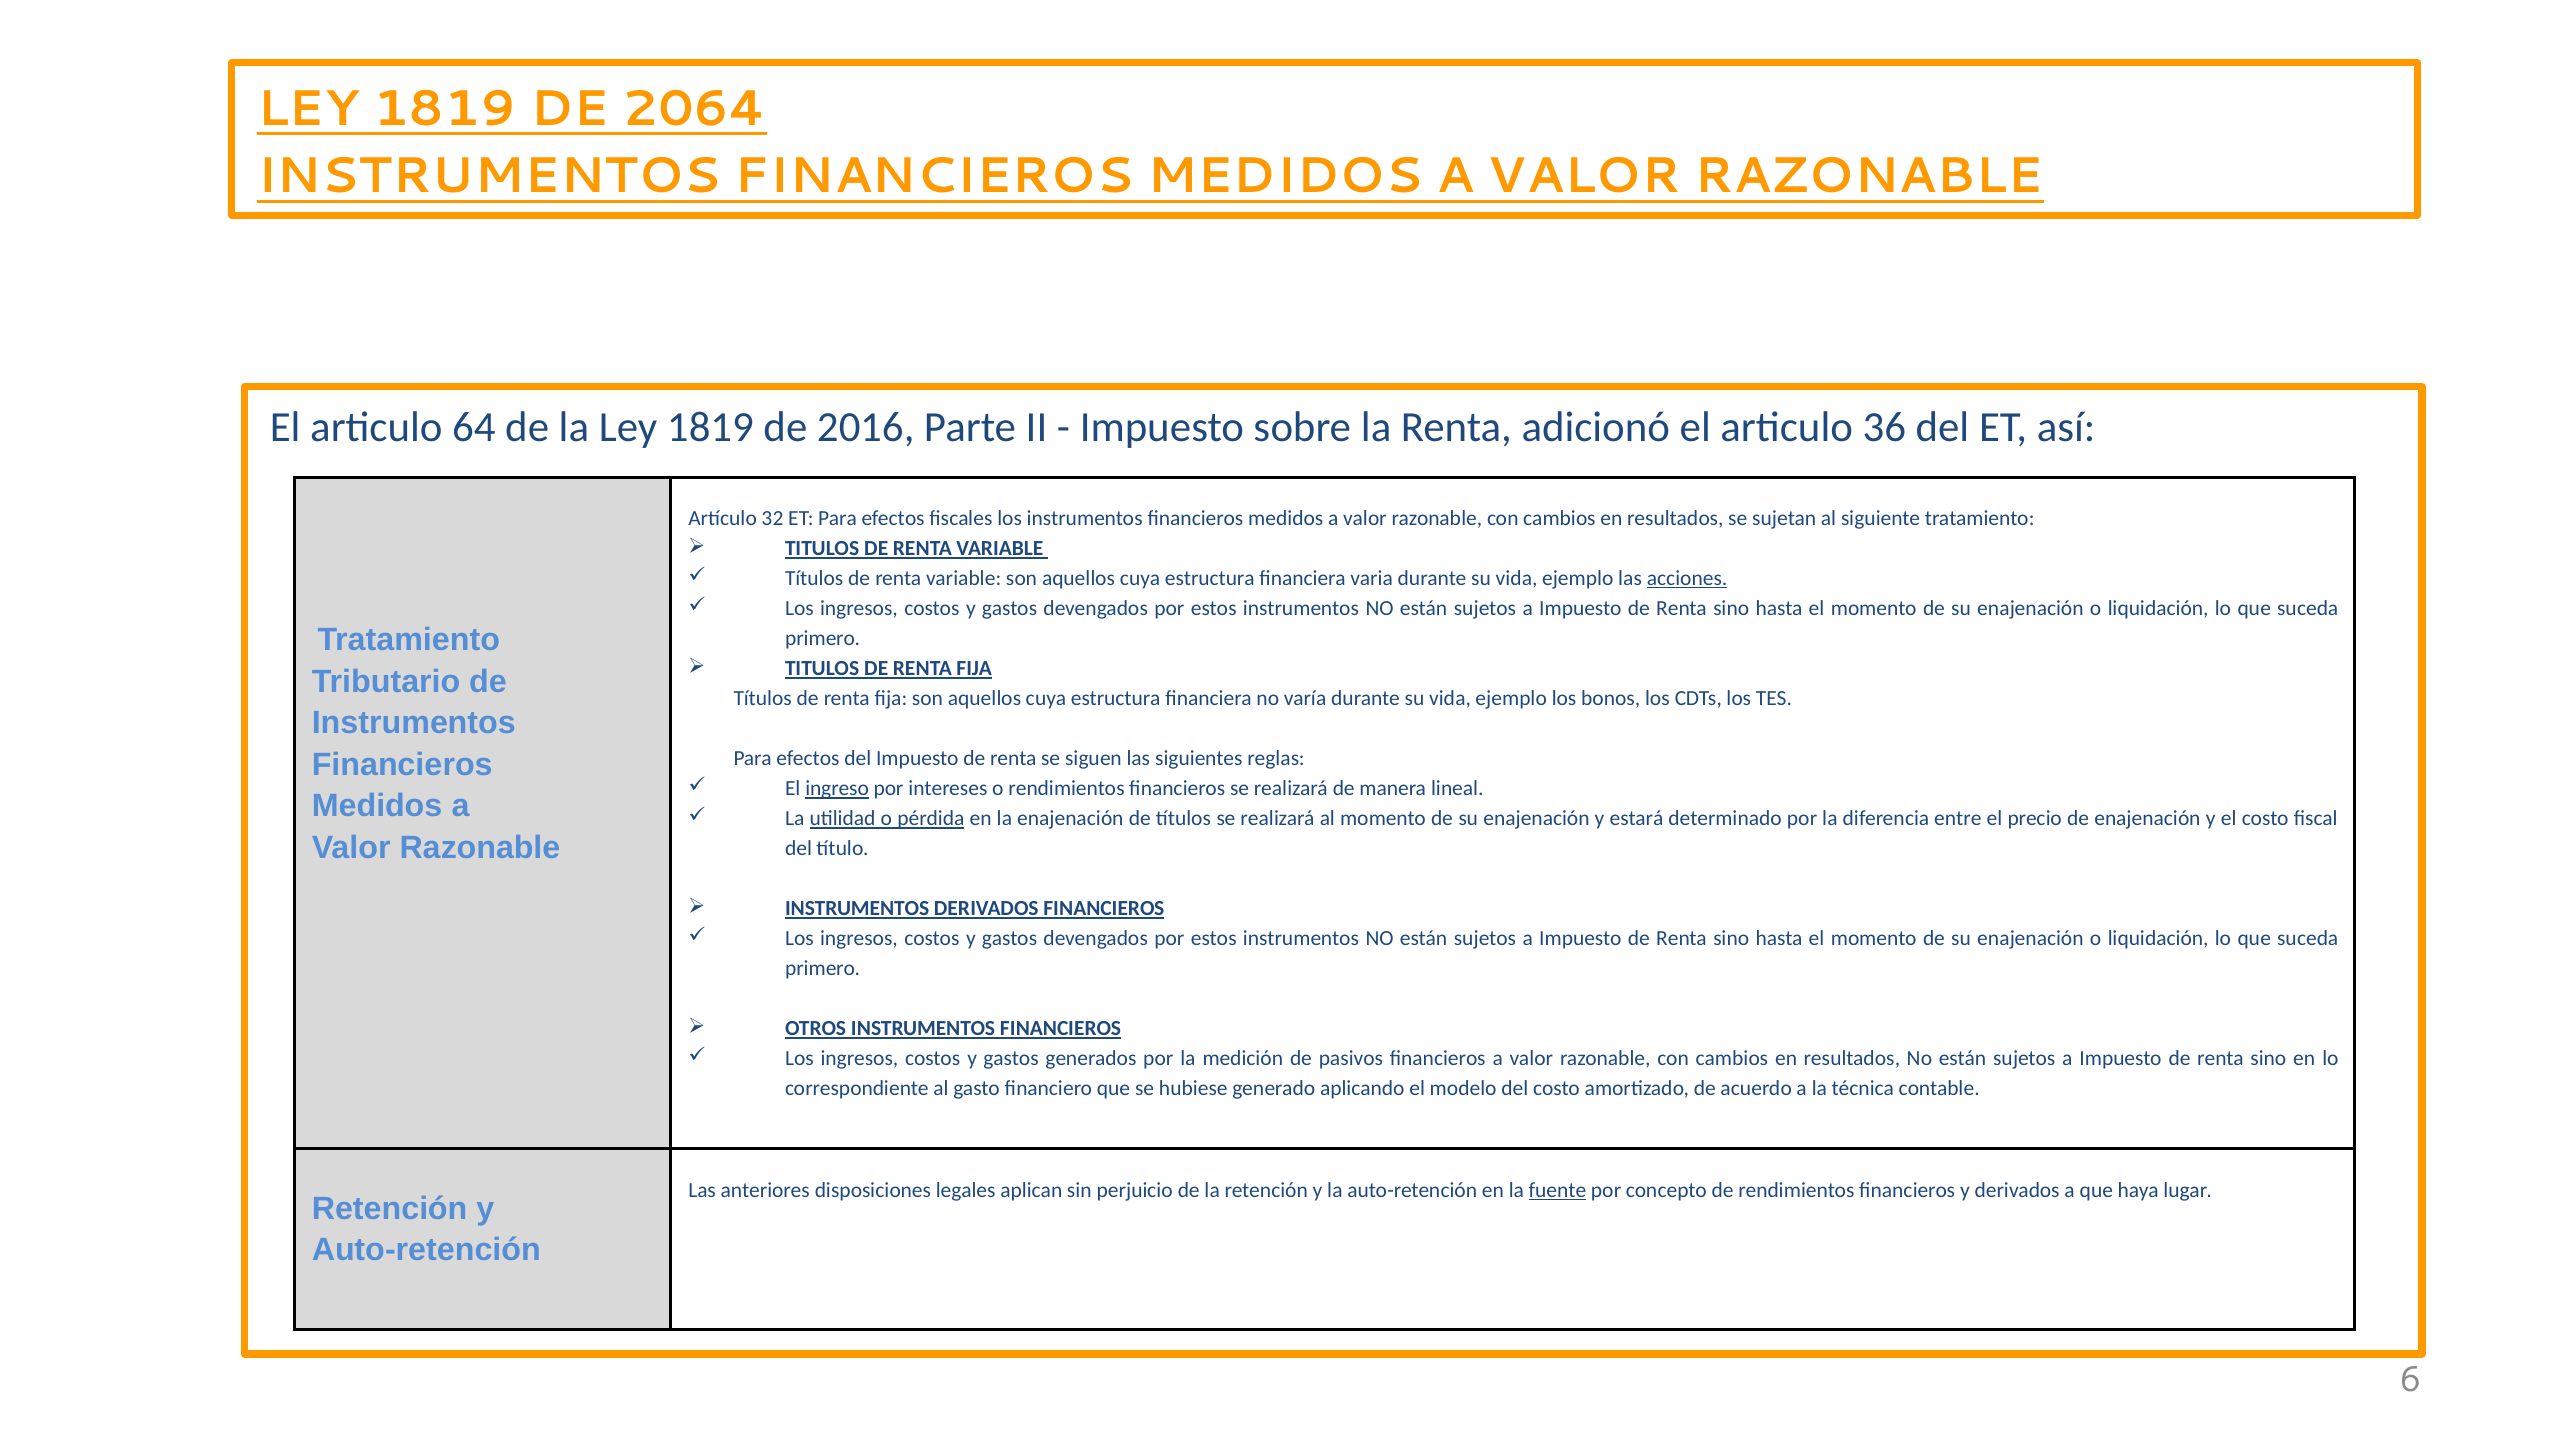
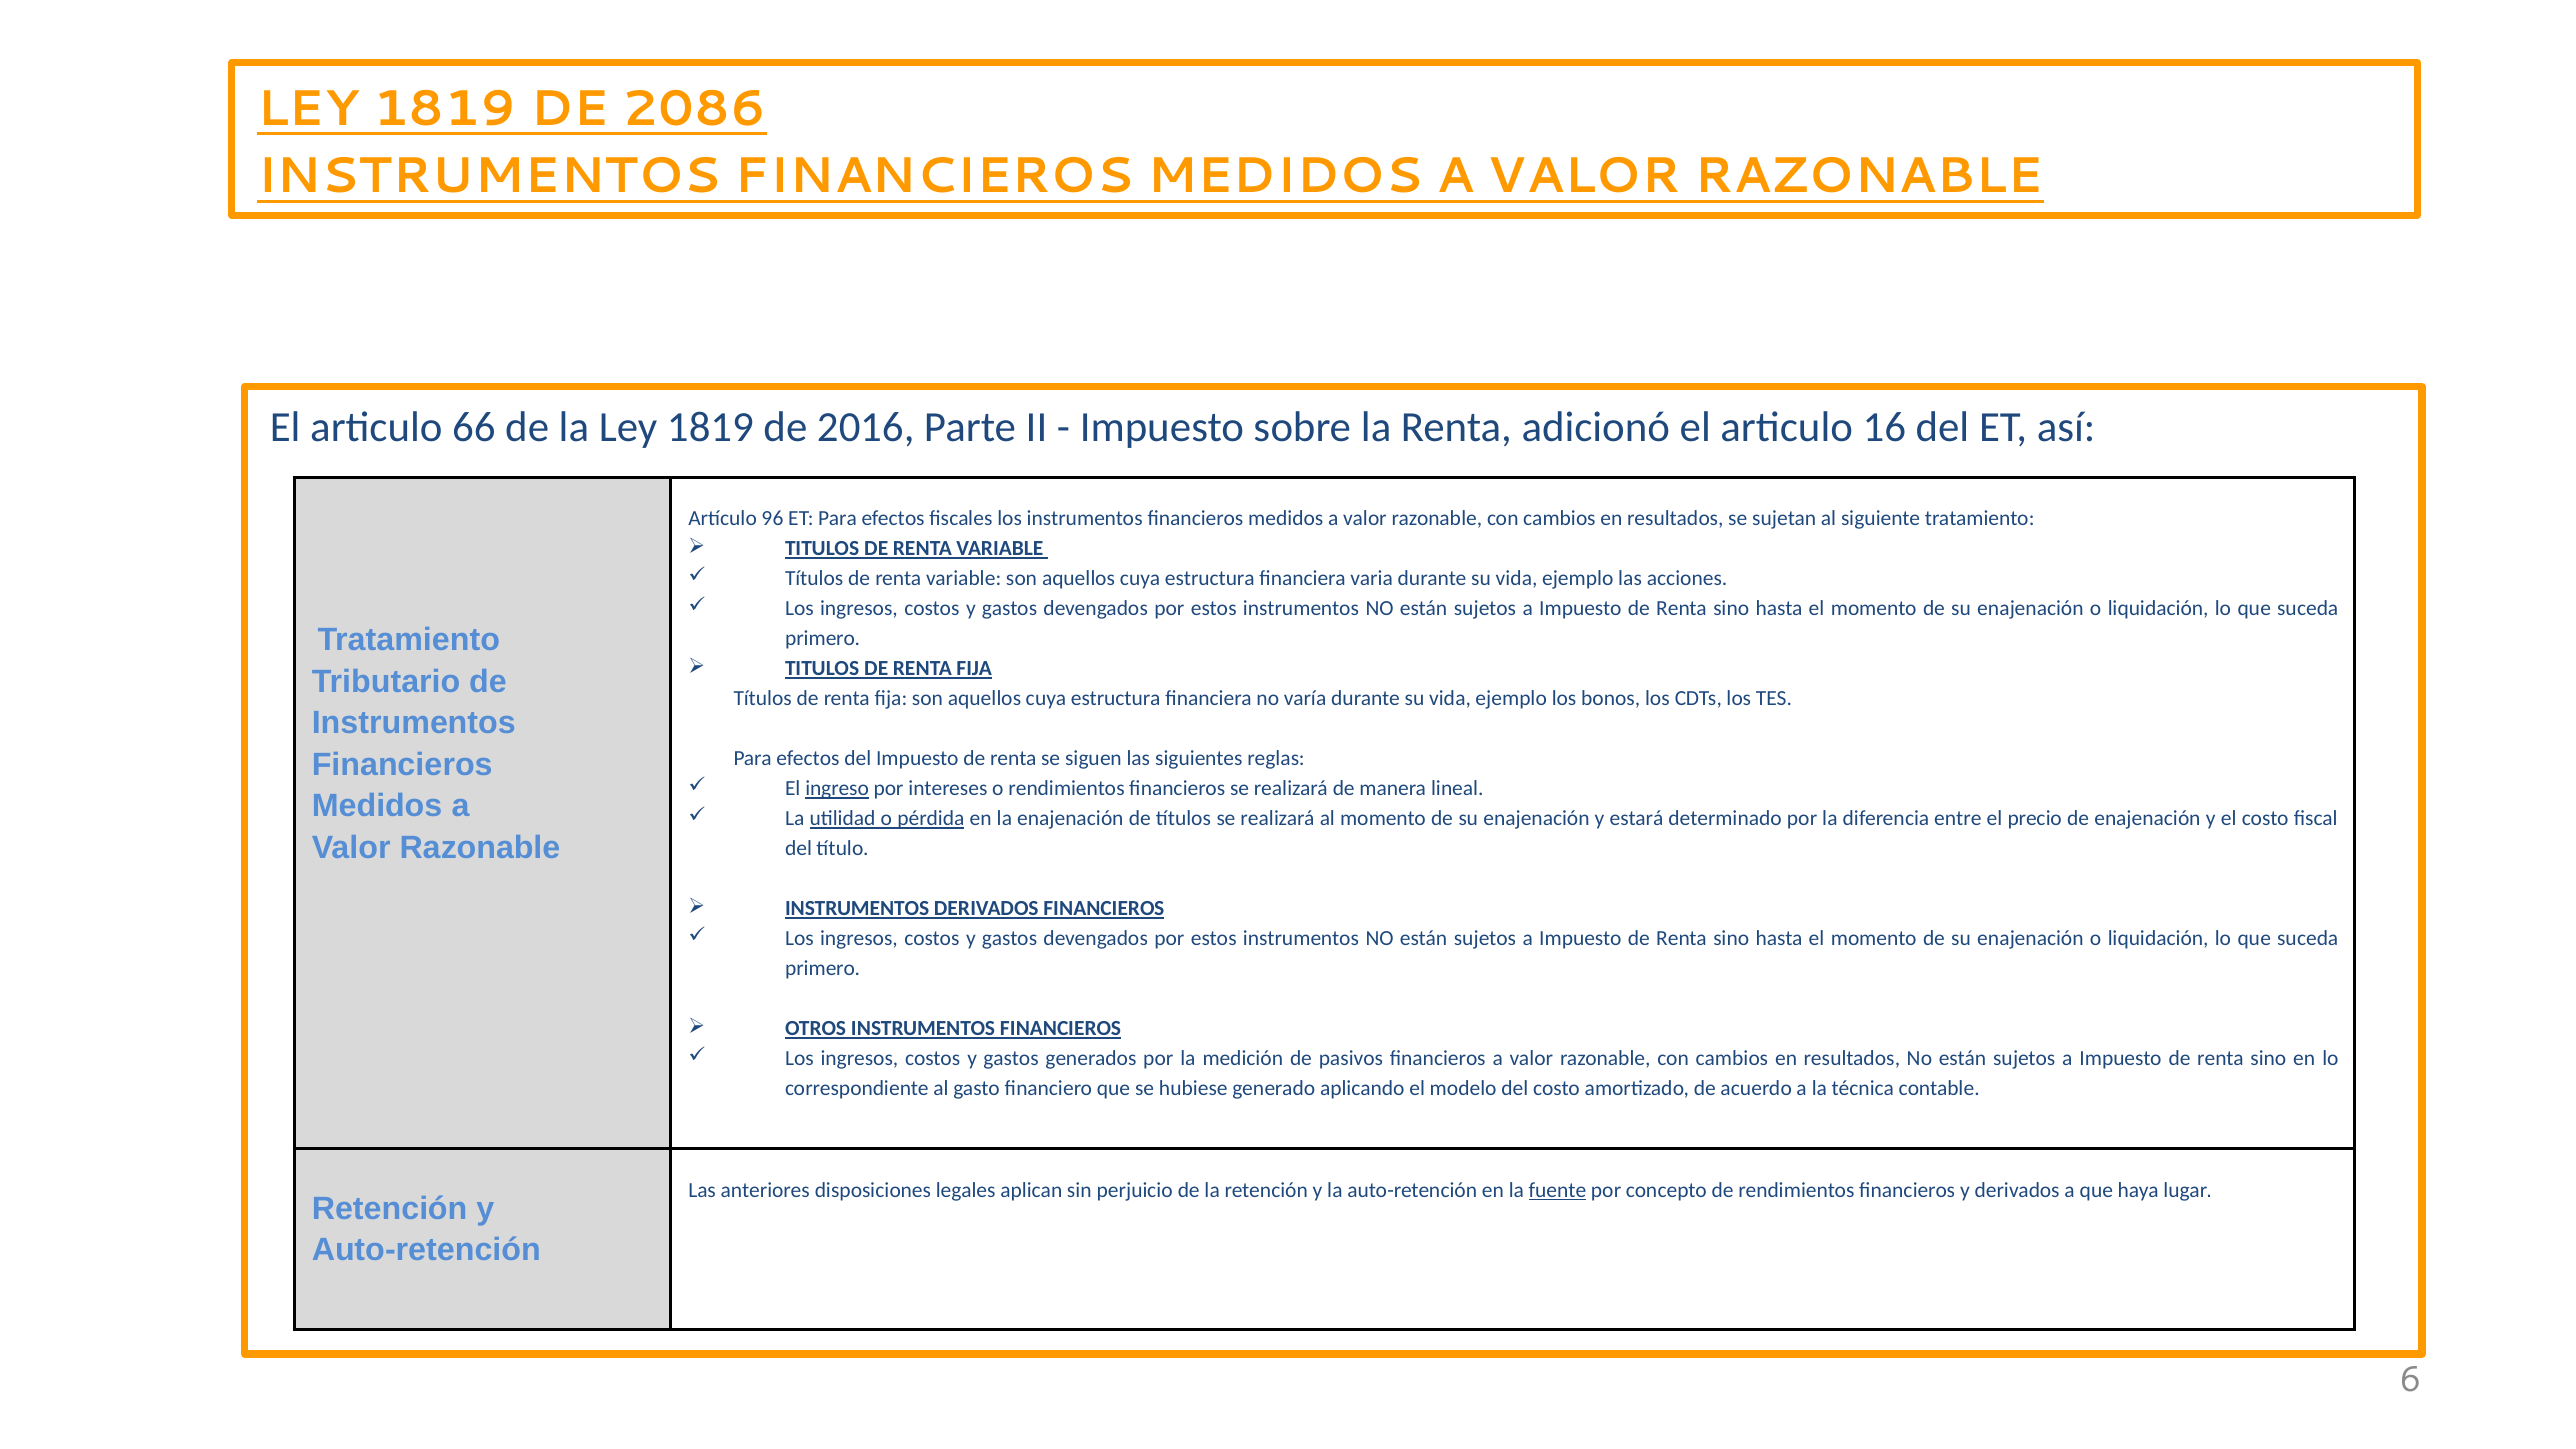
2064: 2064 -> 2086 (694, 109)
64: 64 -> 66 (474, 428)
36: 36 -> 16 (1884, 428)
32: 32 -> 96 (772, 518)
acciones underline: present -> none (1687, 578)
